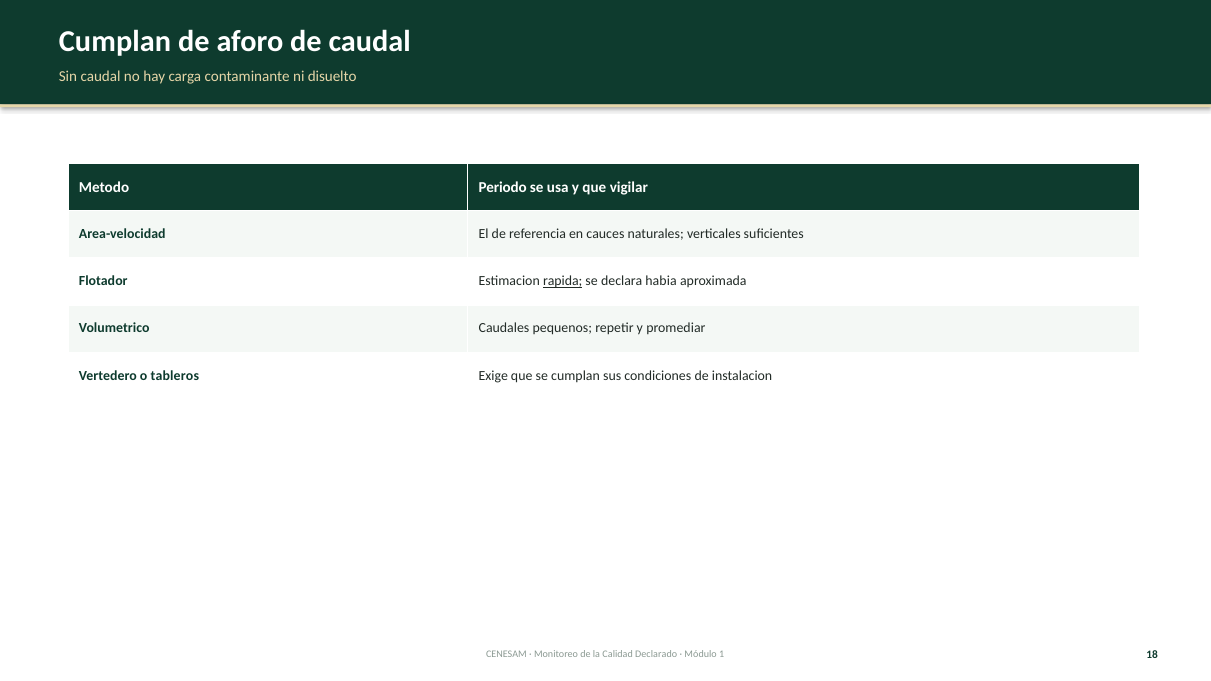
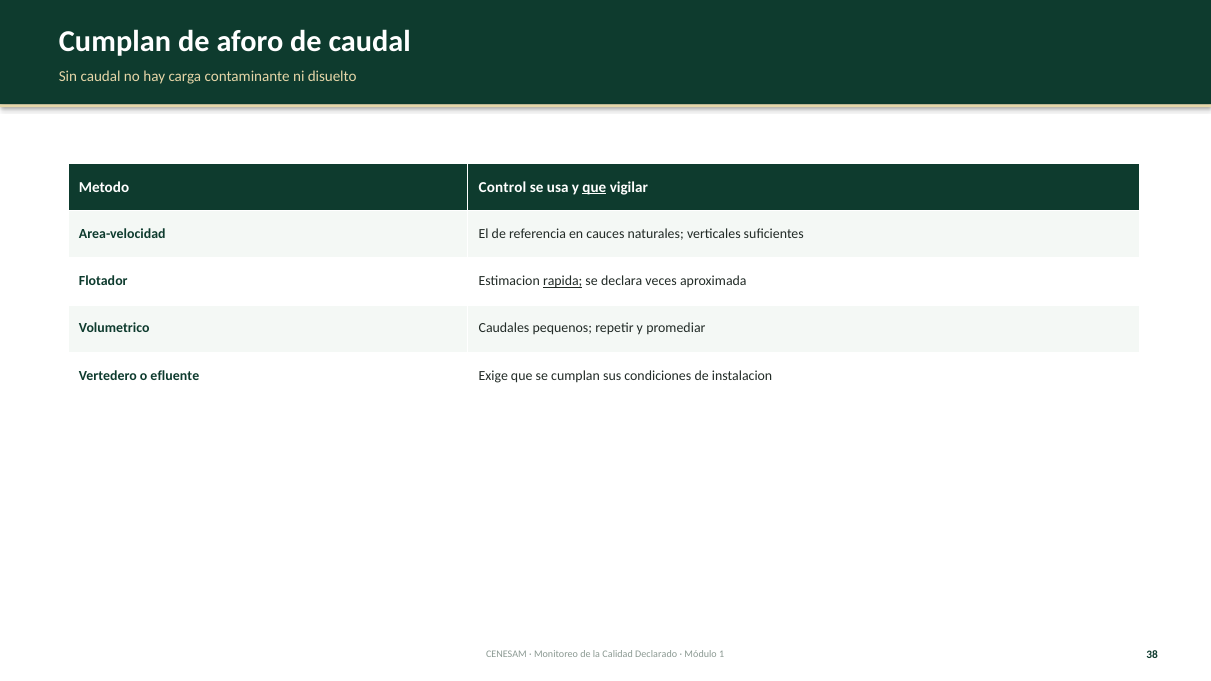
Periodo: Periodo -> Control (502, 187)
que underline: none -> present (594, 187)
habia: habia -> veces (661, 281)
tableros: tableros -> efluente (175, 376)
18: 18 -> 38 (1152, 655)
